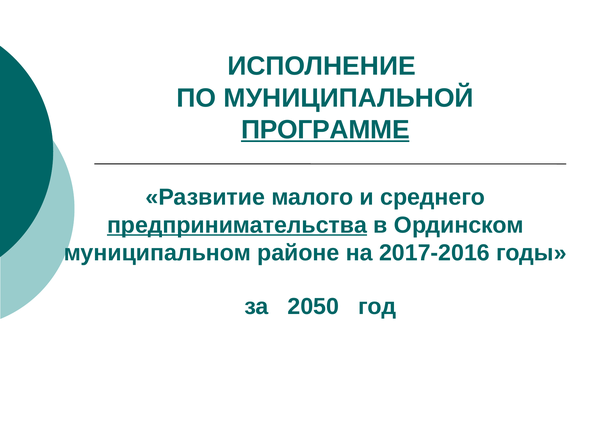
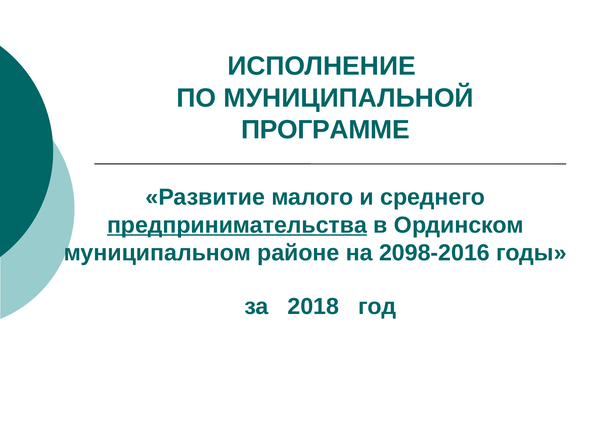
ПРОГРАММЕ underline: present -> none (325, 130)
2017-2016: 2017-2016 -> 2098-2016 (434, 253)
2050: 2050 -> 2018 (313, 307)
